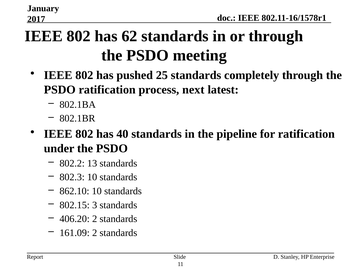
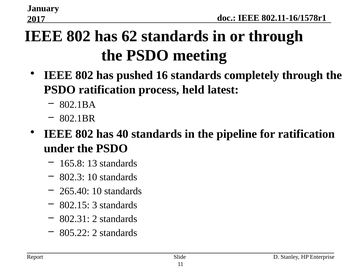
25: 25 -> 16 (162, 75)
next: next -> held (193, 90)
802.2: 802.2 -> 165.8 (72, 164)
862.10: 862.10 -> 265.40 (74, 191)
406.20: 406.20 -> 802.31 (75, 219)
161.09: 161.09 -> 805.22 (75, 233)
